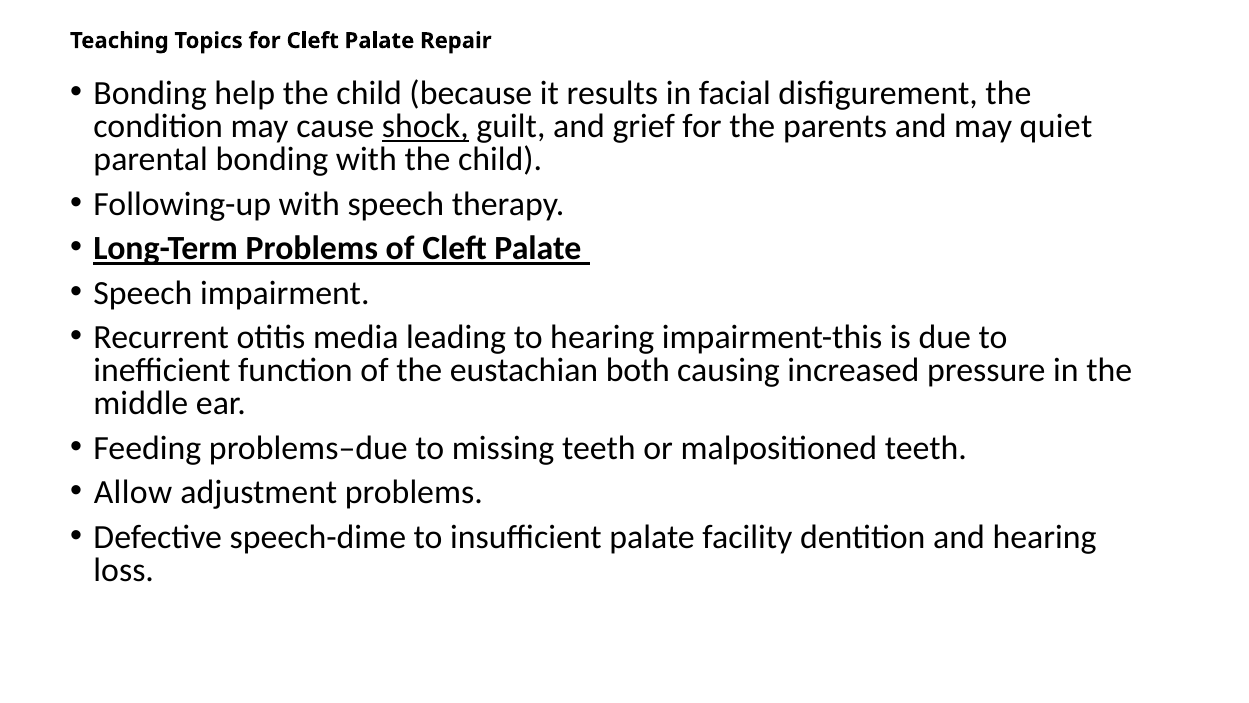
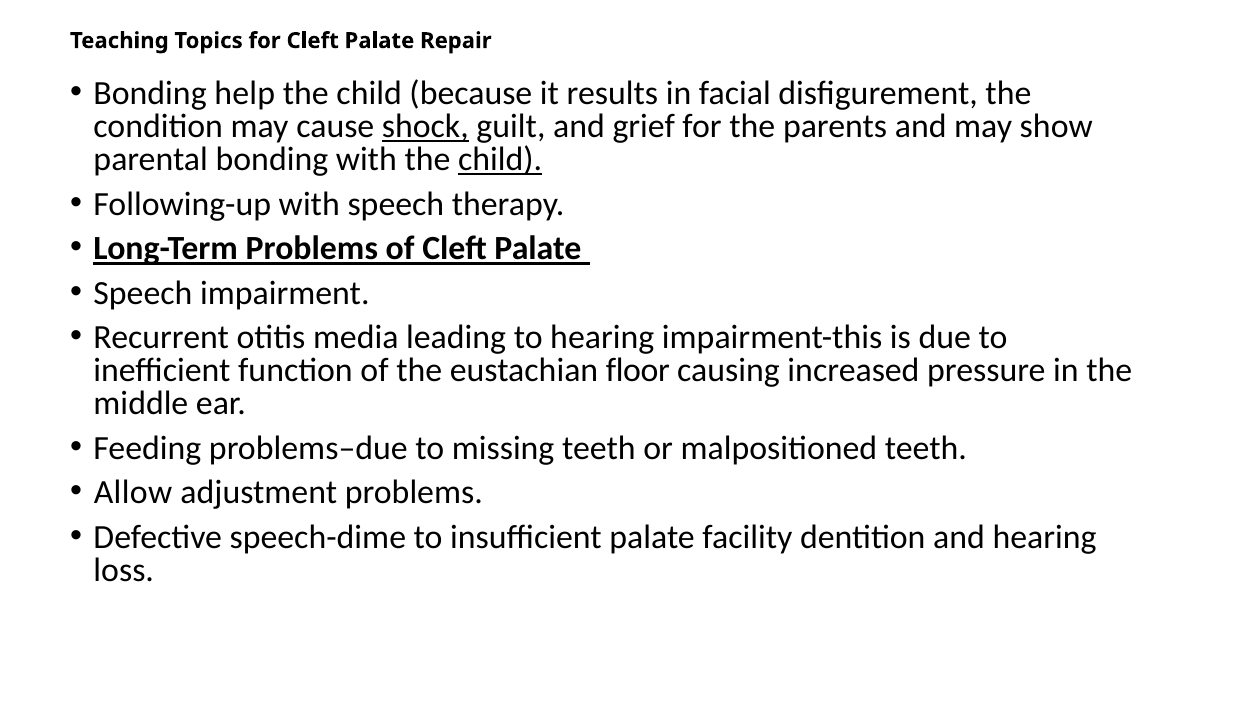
quiet: quiet -> show (1056, 127)
child underline: none -> present (500, 159)
both: both -> floor (638, 370)
